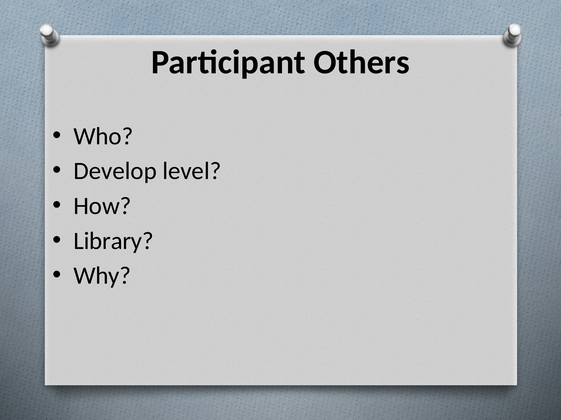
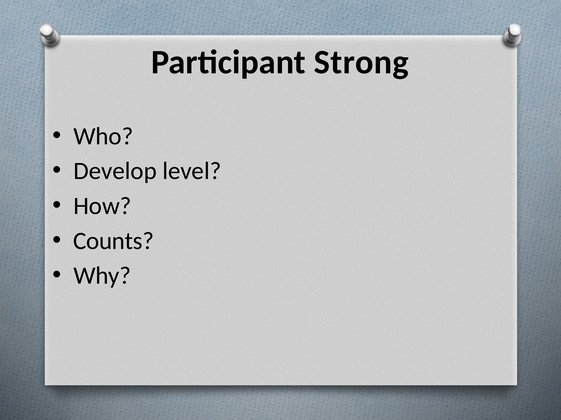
Others: Others -> Strong (361, 62)
Library: Library -> Counts (114, 241)
